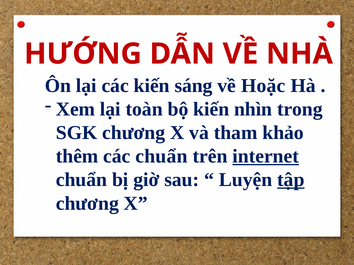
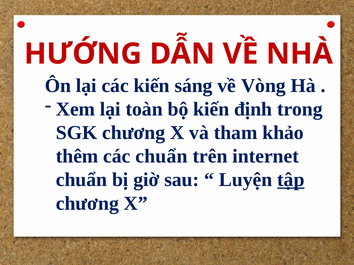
Hoặc: Hoặc -> Vòng (263, 86)
nhìn: nhìn -> định (253, 109)
internet underline: present -> none (266, 156)
